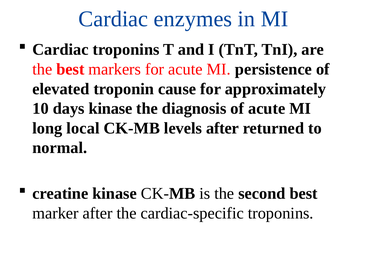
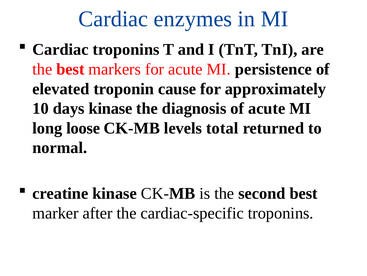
local: local -> loose (83, 128)
levels after: after -> total (222, 128)
